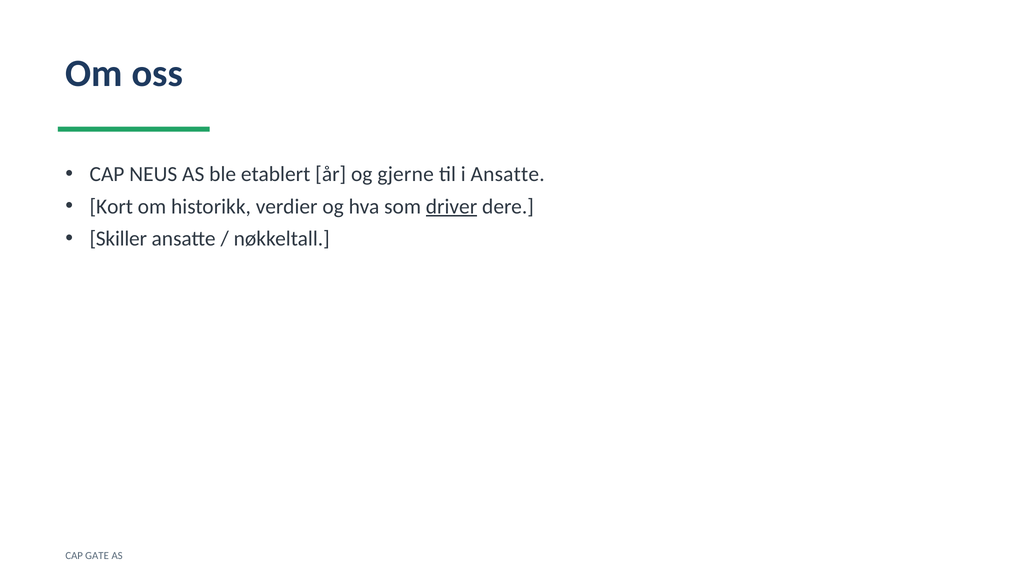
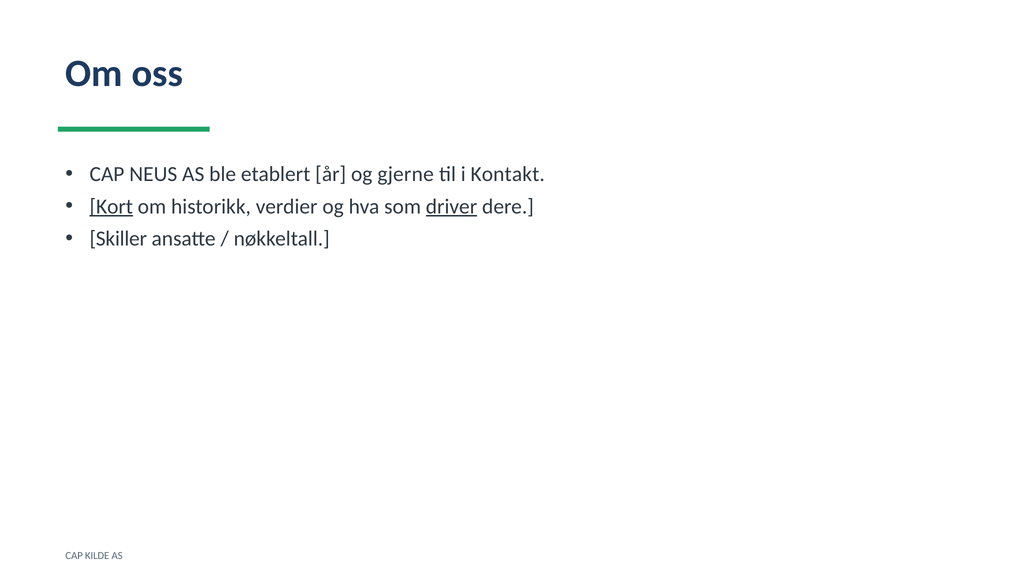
i Ansatte: Ansatte -> Kontakt (508, 174)
Kort underline: none -> present (111, 206)
GATE: GATE -> KILDE (97, 555)
